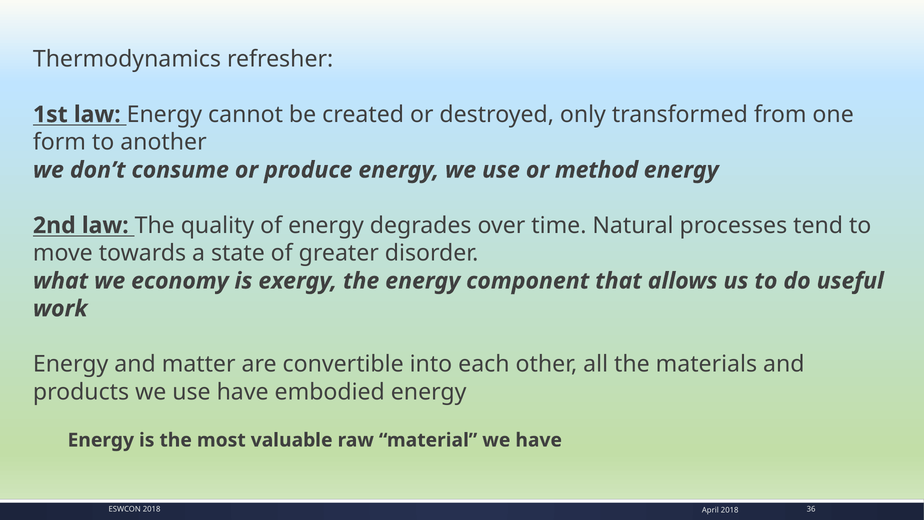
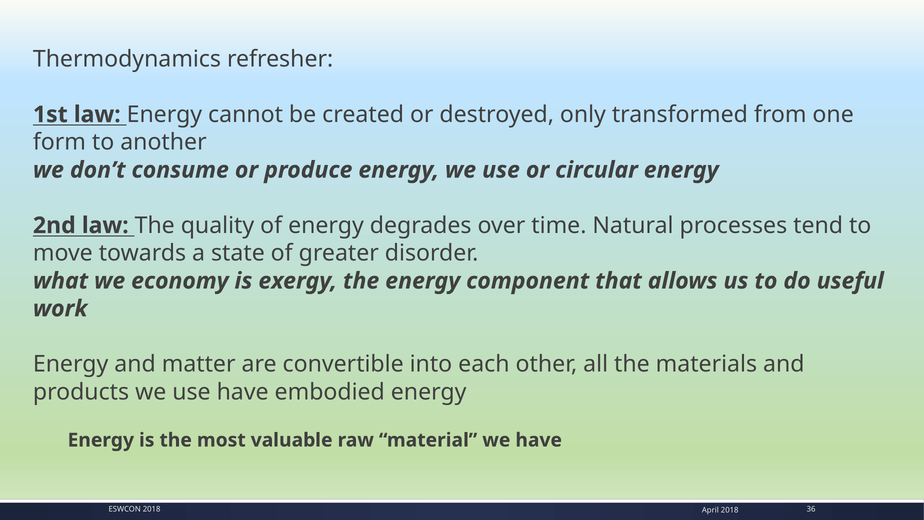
method: method -> circular (597, 170)
